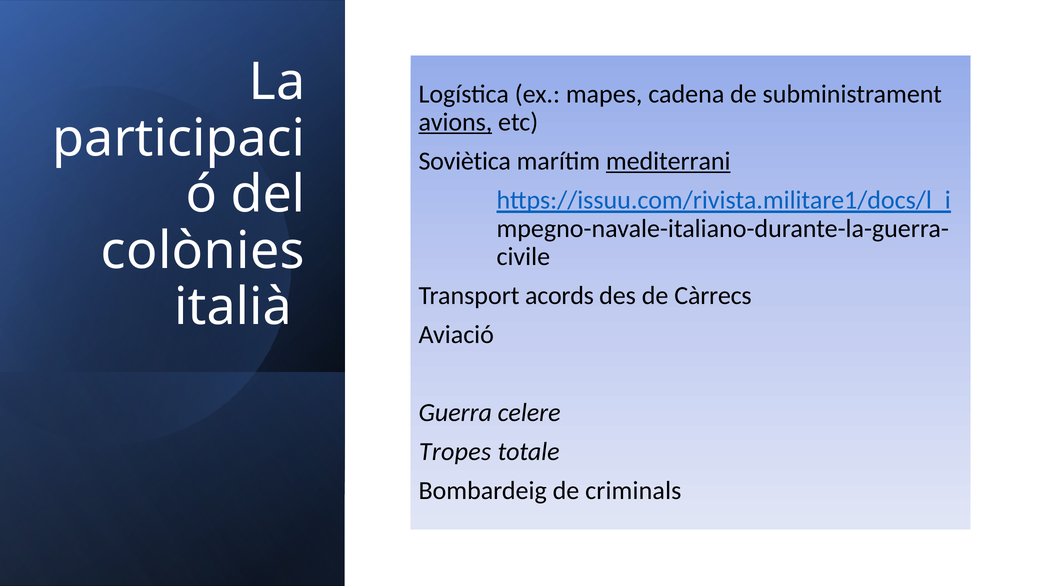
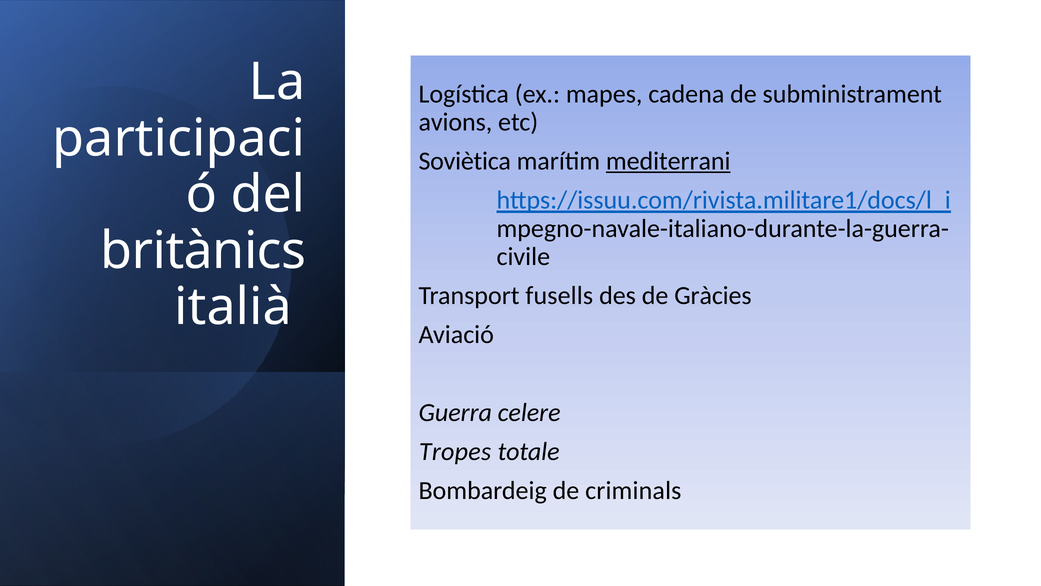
avions underline: present -> none (455, 122)
colònies: colònies -> britànics (203, 251)
acords: acords -> fusells (559, 295)
Càrrecs: Càrrecs -> Gràcies (713, 295)
